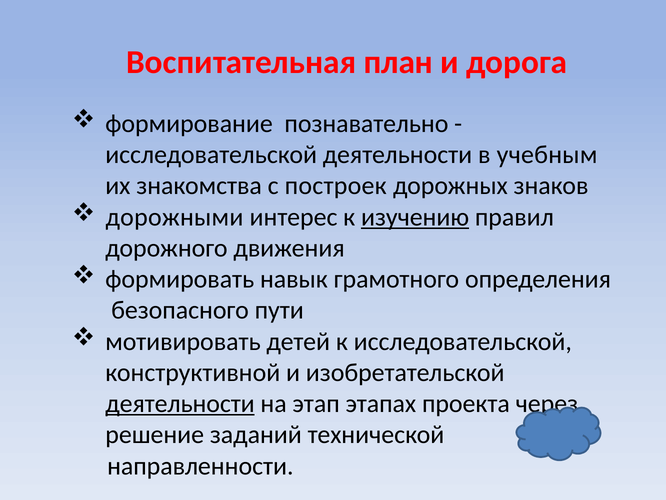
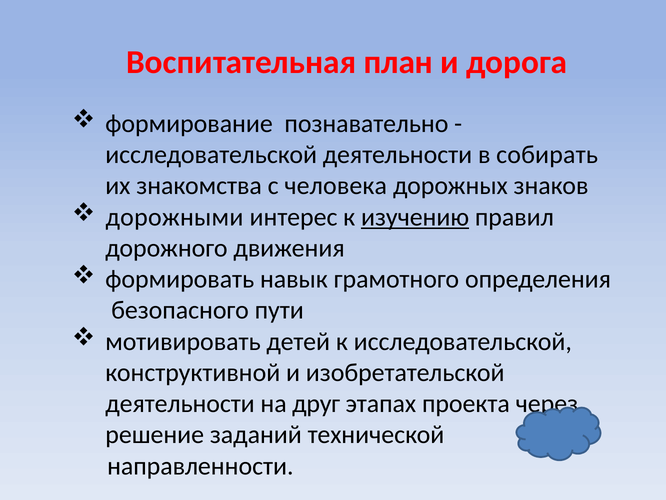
учебным: учебным -> собирать (547, 155)
построек: построек -> человека (336, 186)
деятельности underline: present -> none (180, 403)
этап: этап -> друг (316, 403)
